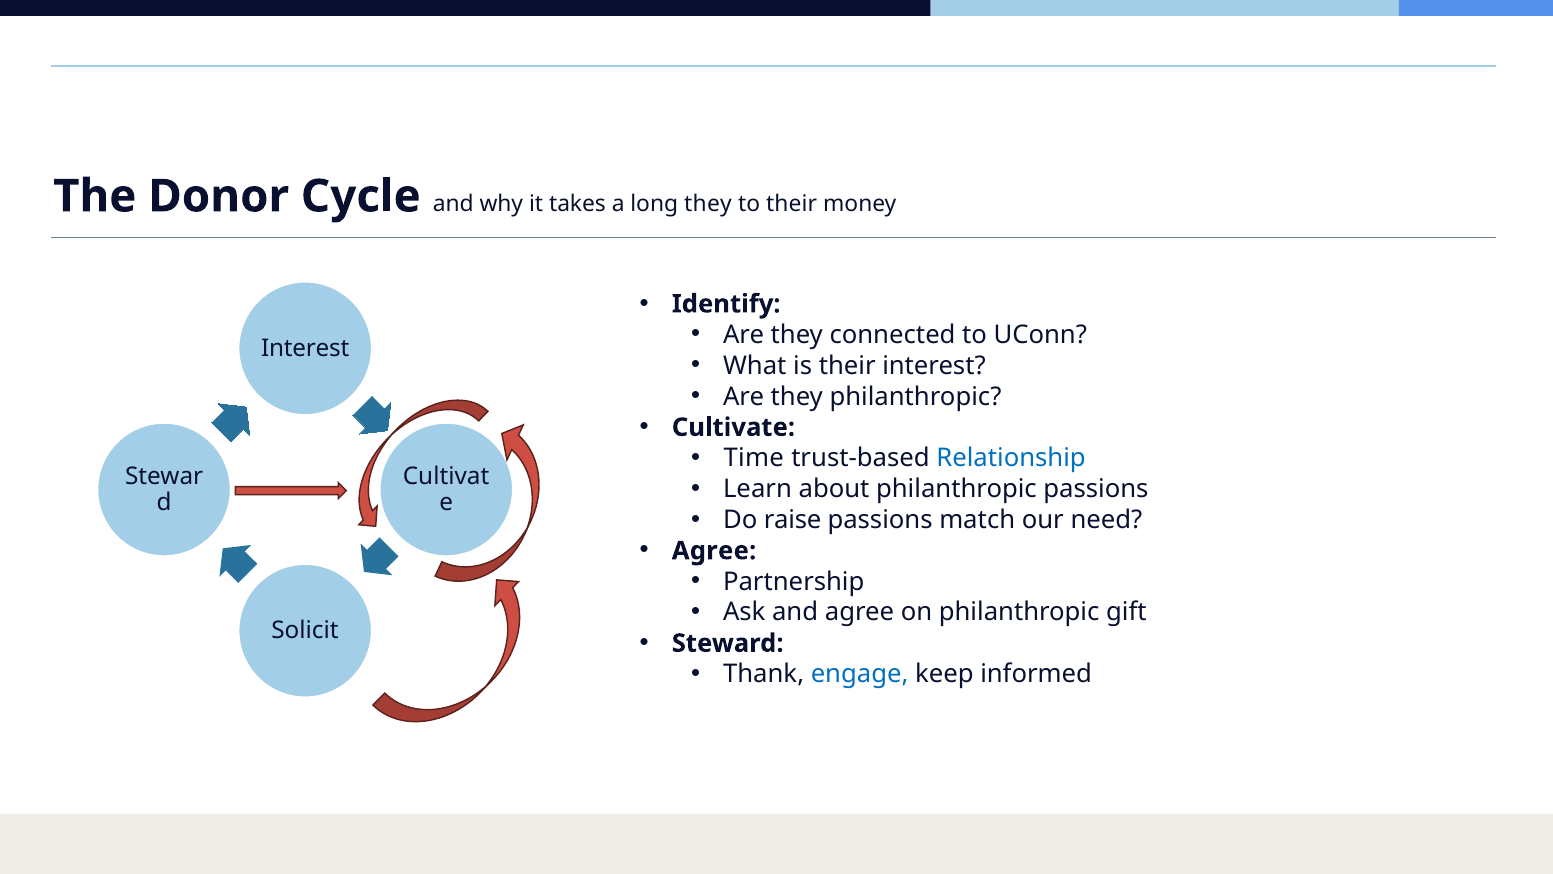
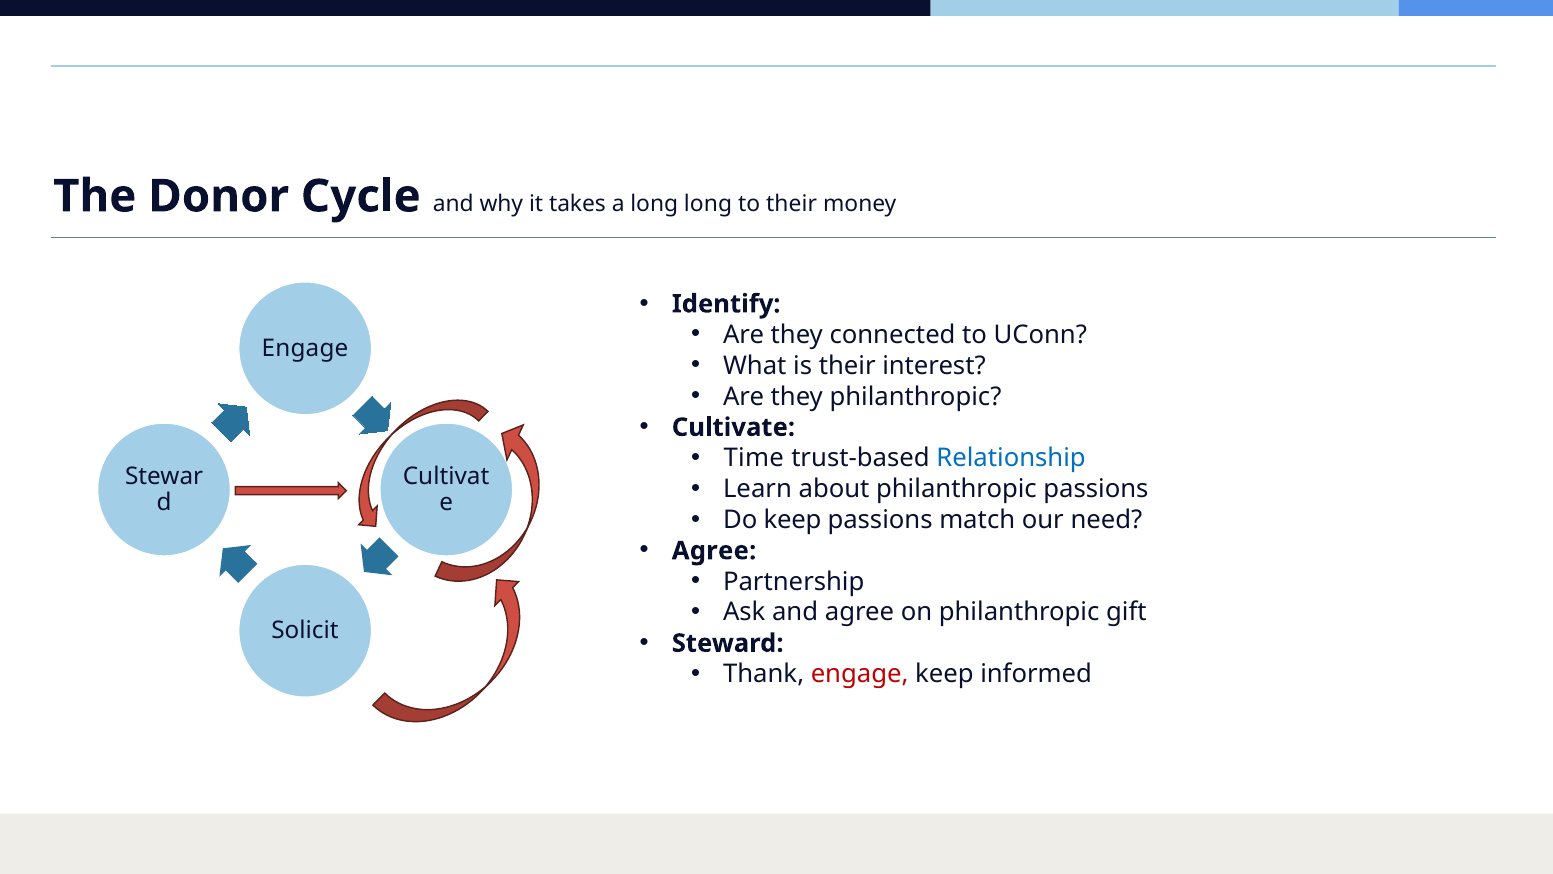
long they: they -> long (708, 204)
Interest: Interest -> Engage (305, 348)
Do raise: raise -> keep (793, 520)
engage colour: blue -> red (860, 674)
